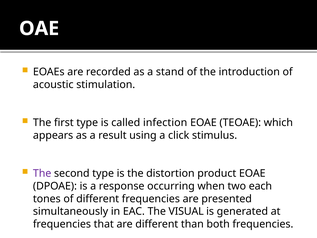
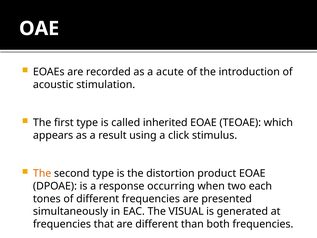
stand: stand -> acute (170, 72)
infection: infection -> inherited (165, 123)
The colour: purple -> orange (42, 173)
